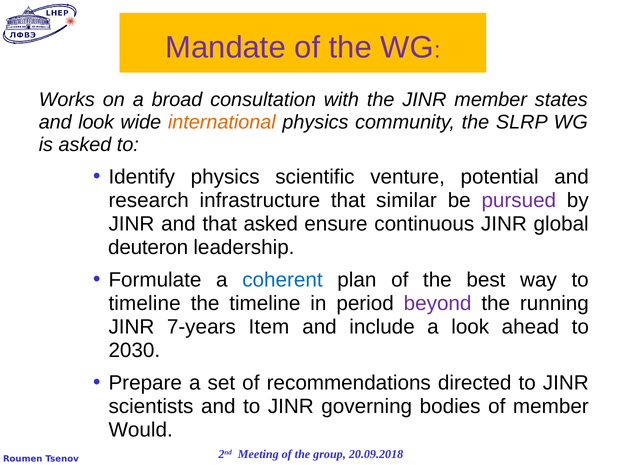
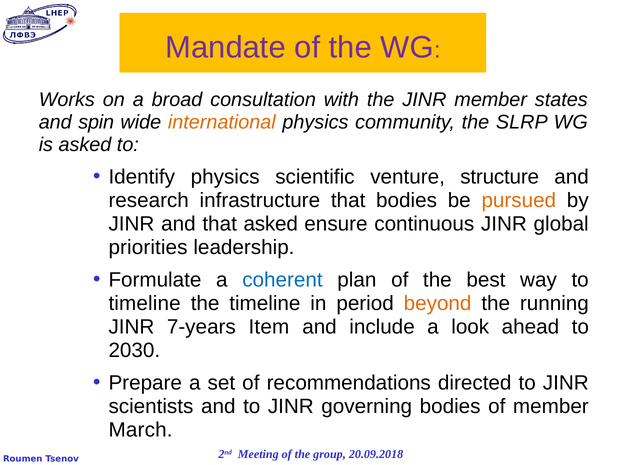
and look: look -> spin (96, 122)
potential: potential -> structure (500, 177)
that similar: similar -> bodies (407, 200)
pursued colour: purple -> orange (519, 200)
deuteron: deuteron -> priorities (148, 247)
beyond colour: purple -> orange (438, 303)
Would: Would -> March (141, 430)
